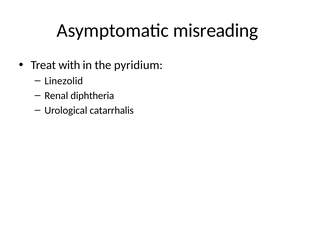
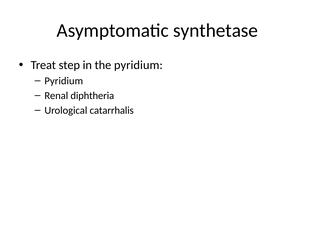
misreading: misreading -> synthetase (216, 30)
with: with -> step (69, 65)
Linezolid: Linezolid -> Pyridium (64, 81)
